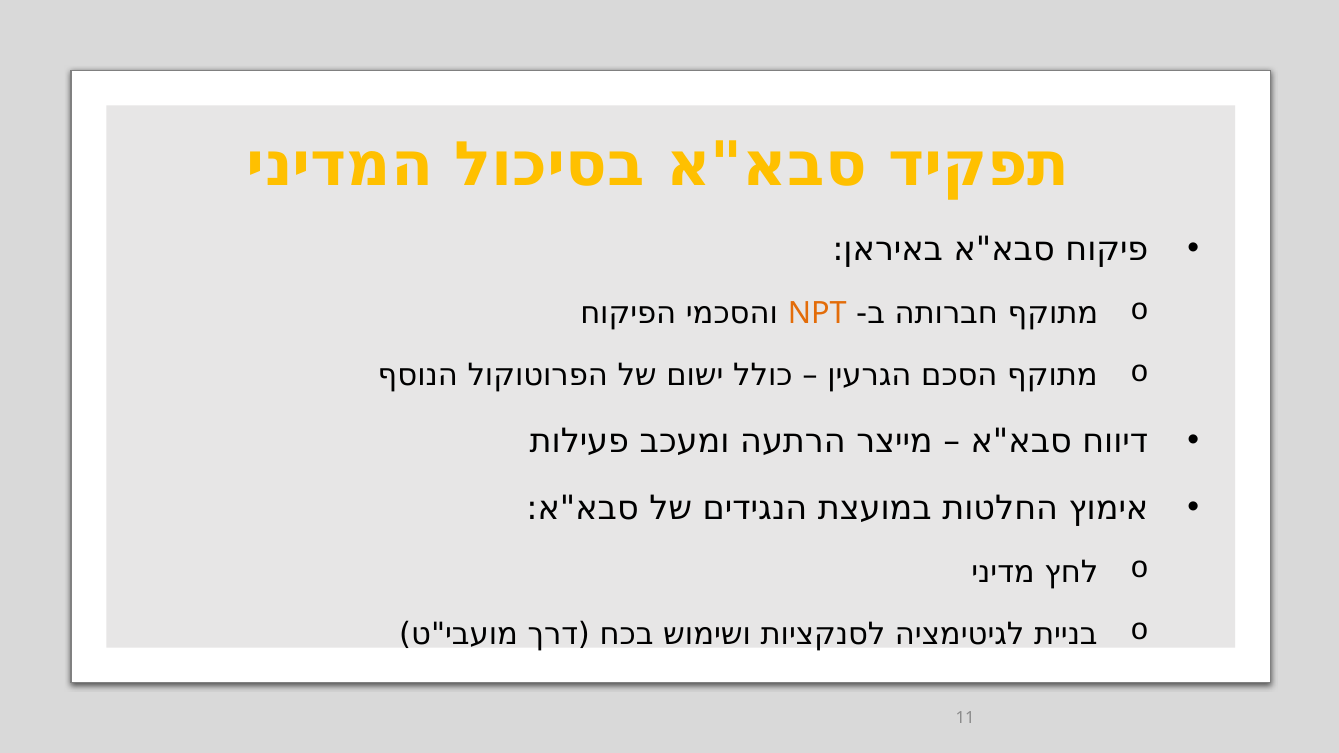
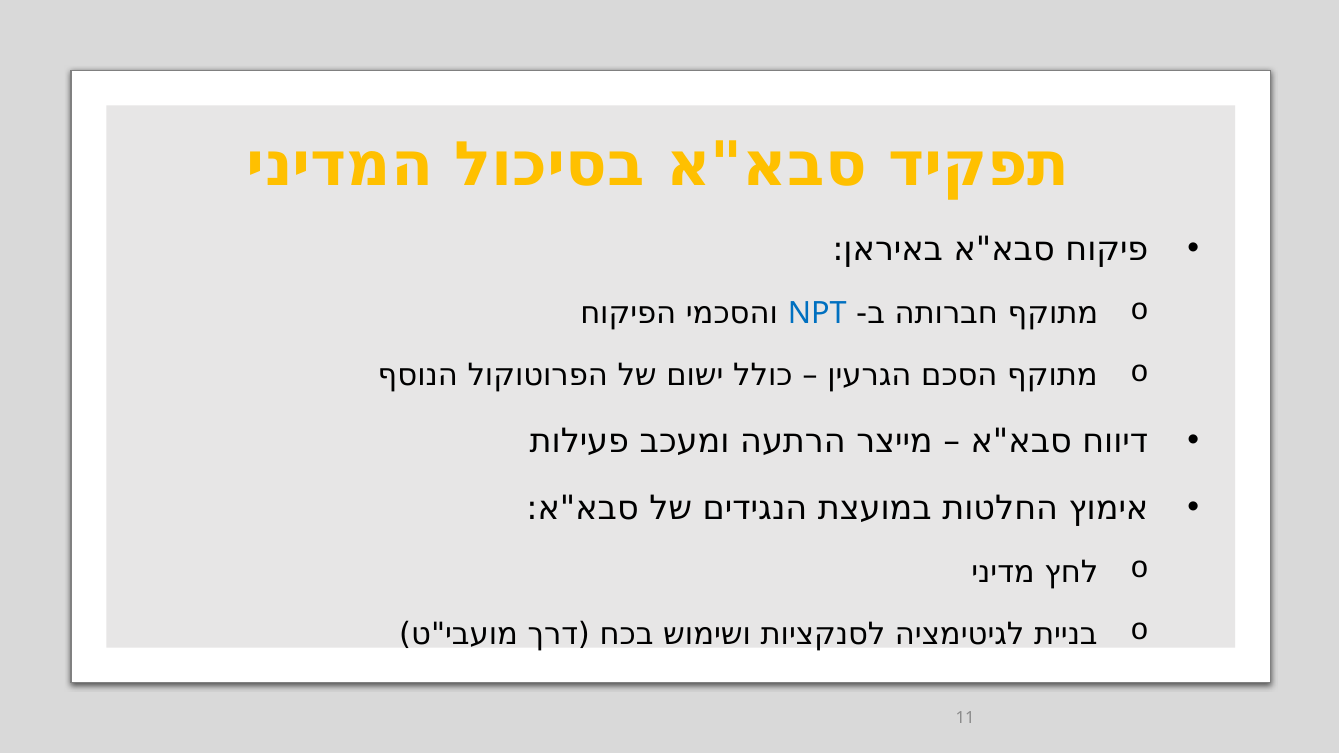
NPT colour: orange -> blue (817, 313)
